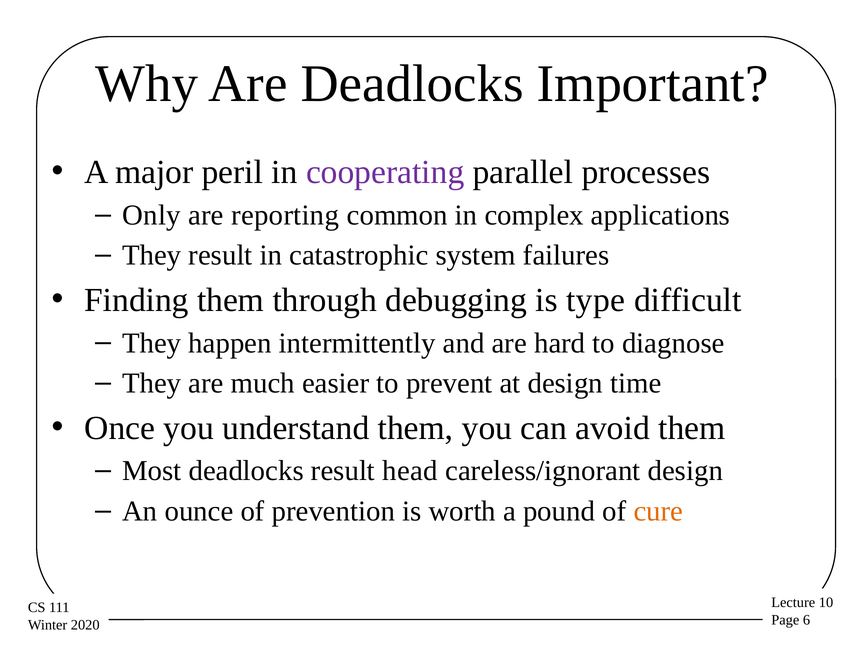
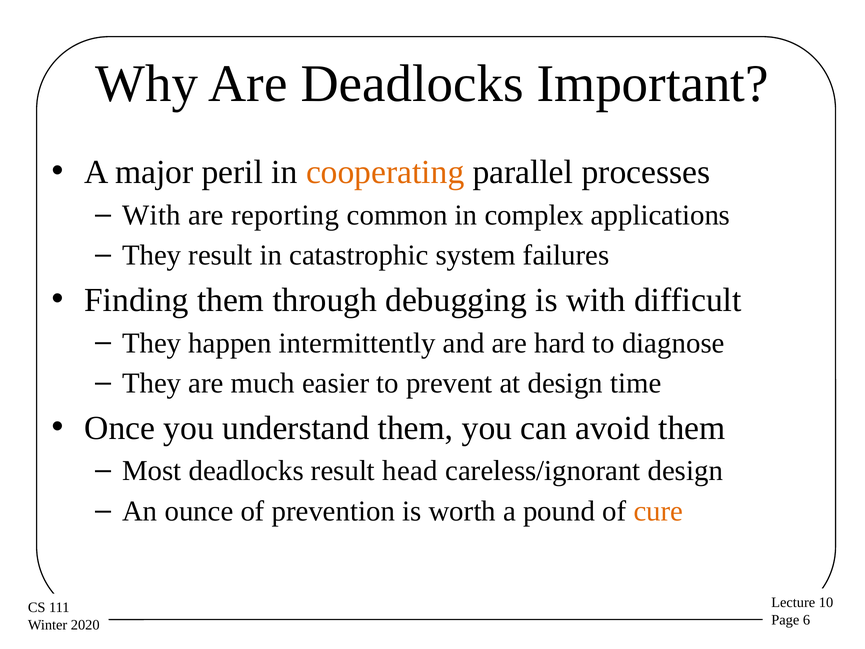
cooperating colour: purple -> orange (385, 172)
Only: Only -> With (152, 215)
is type: type -> with (596, 300)
